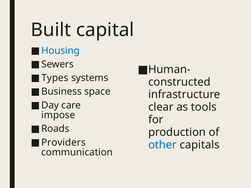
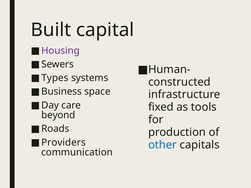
Housing colour: blue -> purple (60, 51)
clear: clear -> fixed (161, 107)
impose: impose -> beyond (58, 115)
